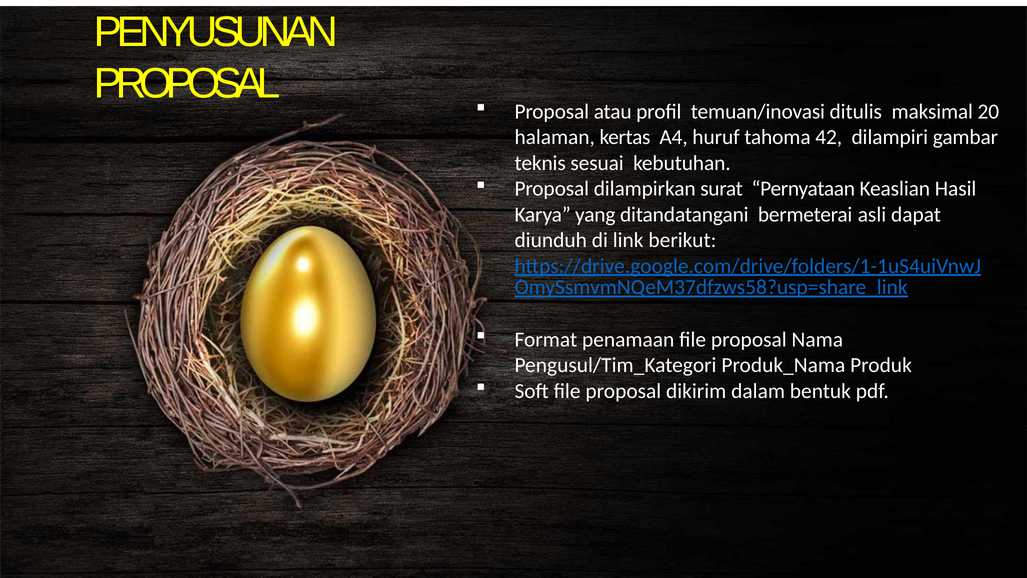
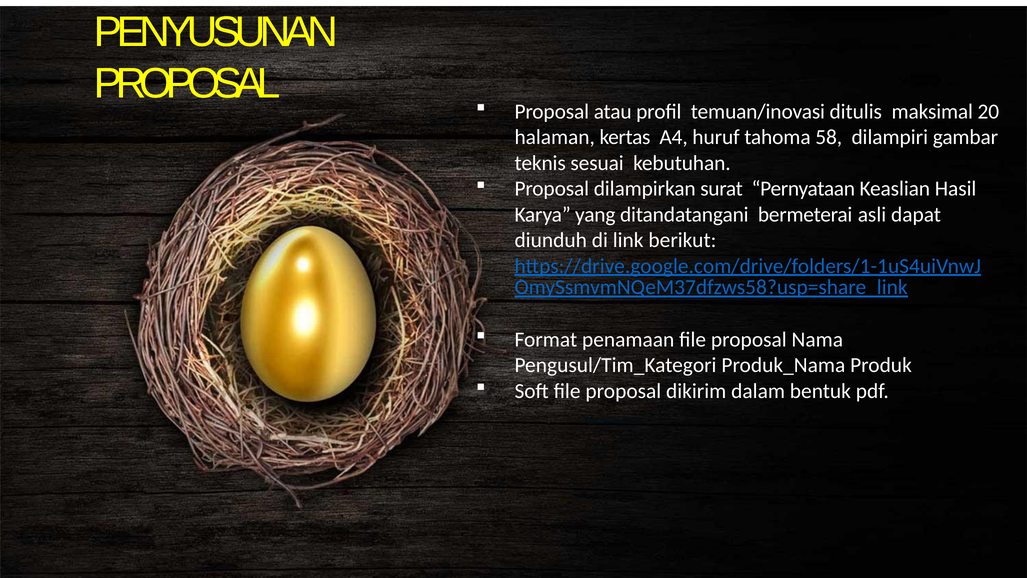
42: 42 -> 58 (829, 137)
